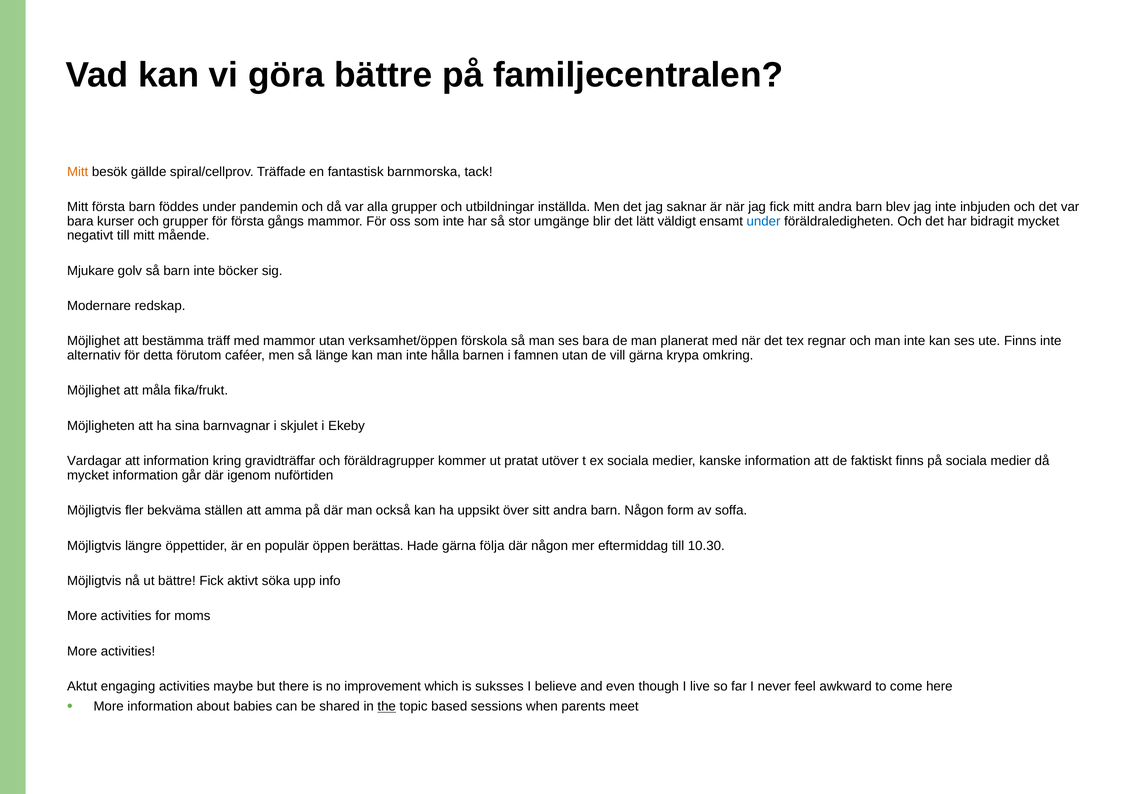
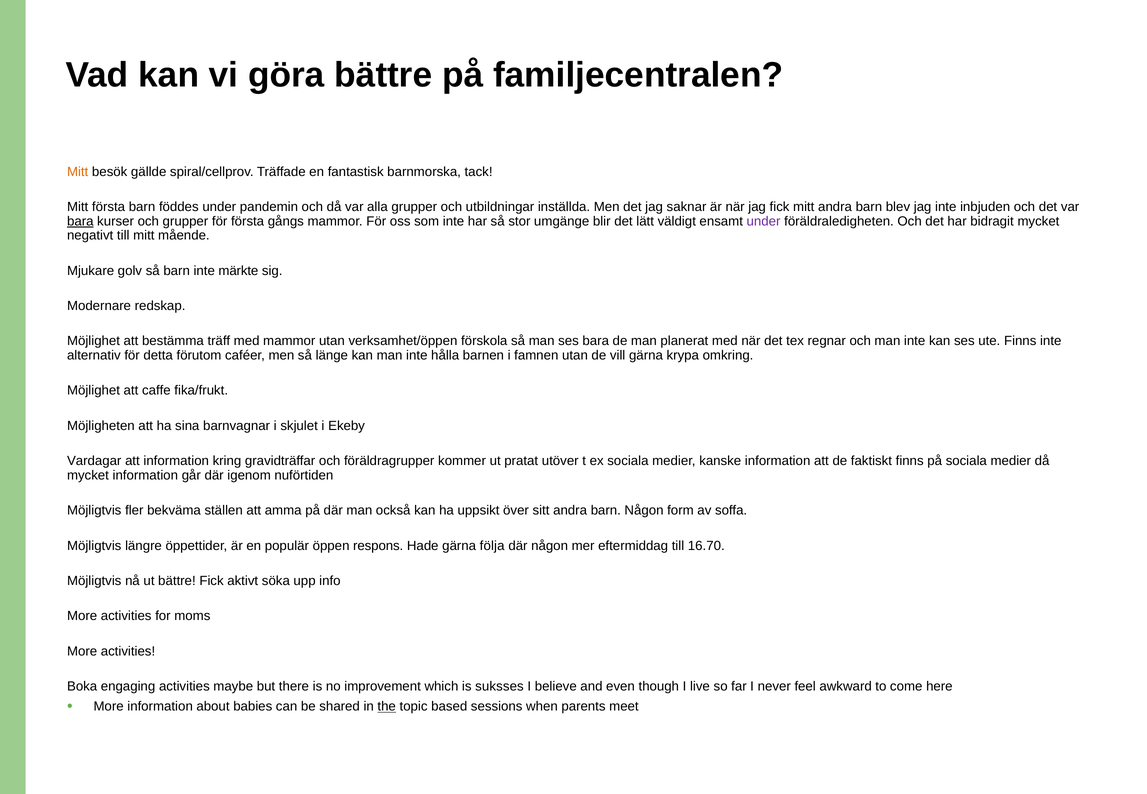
bara underline: none -> present (80, 221)
under colour: blue -> purple (764, 221)
böcker: böcker -> märkte (238, 271)
måla: måla -> caffe (156, 391)
berättas: berättas -> respons (378, 546)
10.30: 10.30 -> 16.70 (706, 546)
Aktut: Aktut -> Boka (82, 686)
